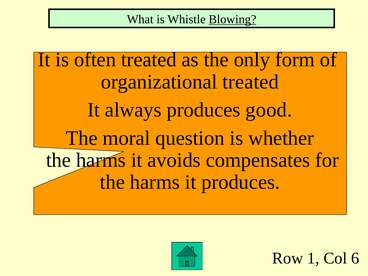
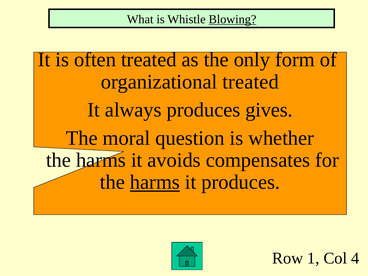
good: good -> gives (269, 110)
harms underline: none -> present (155, 182)
6: 6 -> 4 (355, 258)
